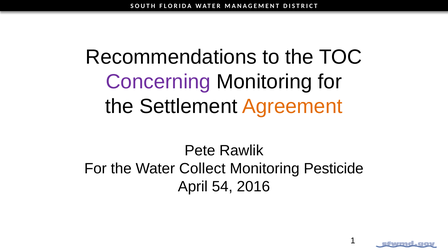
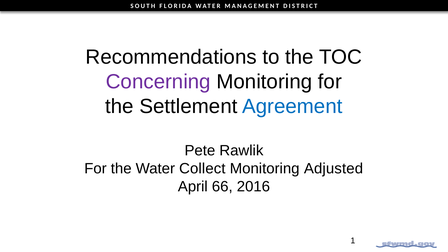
Agreement colour: orange -> blue (292, 106)
Pesticide: Pesticide -> Adjusted (333, 168)
54: 54 -> 66 (222, 186)
